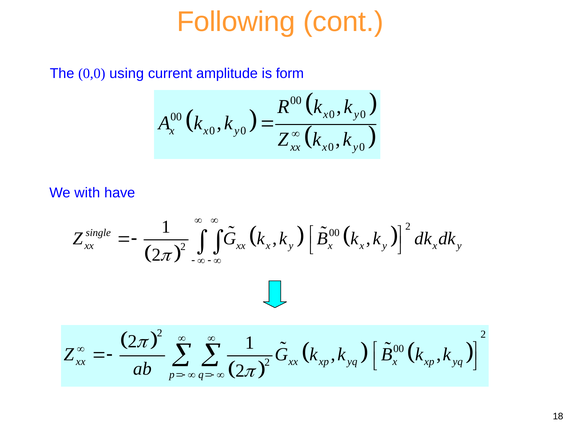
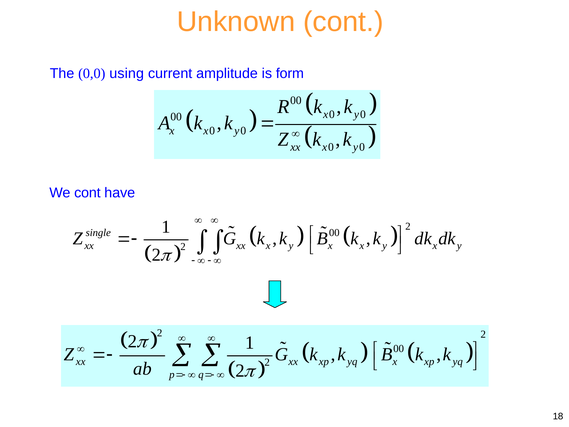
Following: Following -> Unknown (236, 22)
We with: with -> cont (87, 193)
